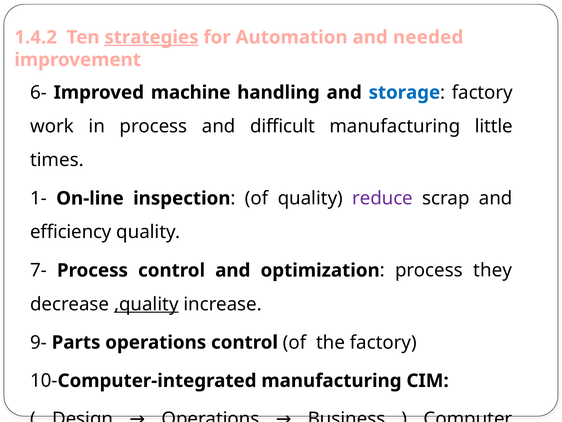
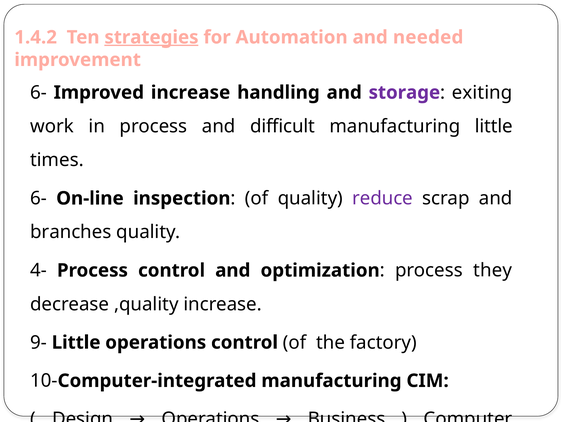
Improved machine: machine -> increase (191, 92)
storage colour: blue -> purple (404, 92)
factory: factory -> exiting (482, 92)
1-: 1- -> 6- (39, 198)
efficiency: efficiency -> branches (71, 232)
7-: 7- -> 4- (39, 270)
,quality underline: present -> none (146, 304)
9- Parts: Parts -> Little (76, 342)
